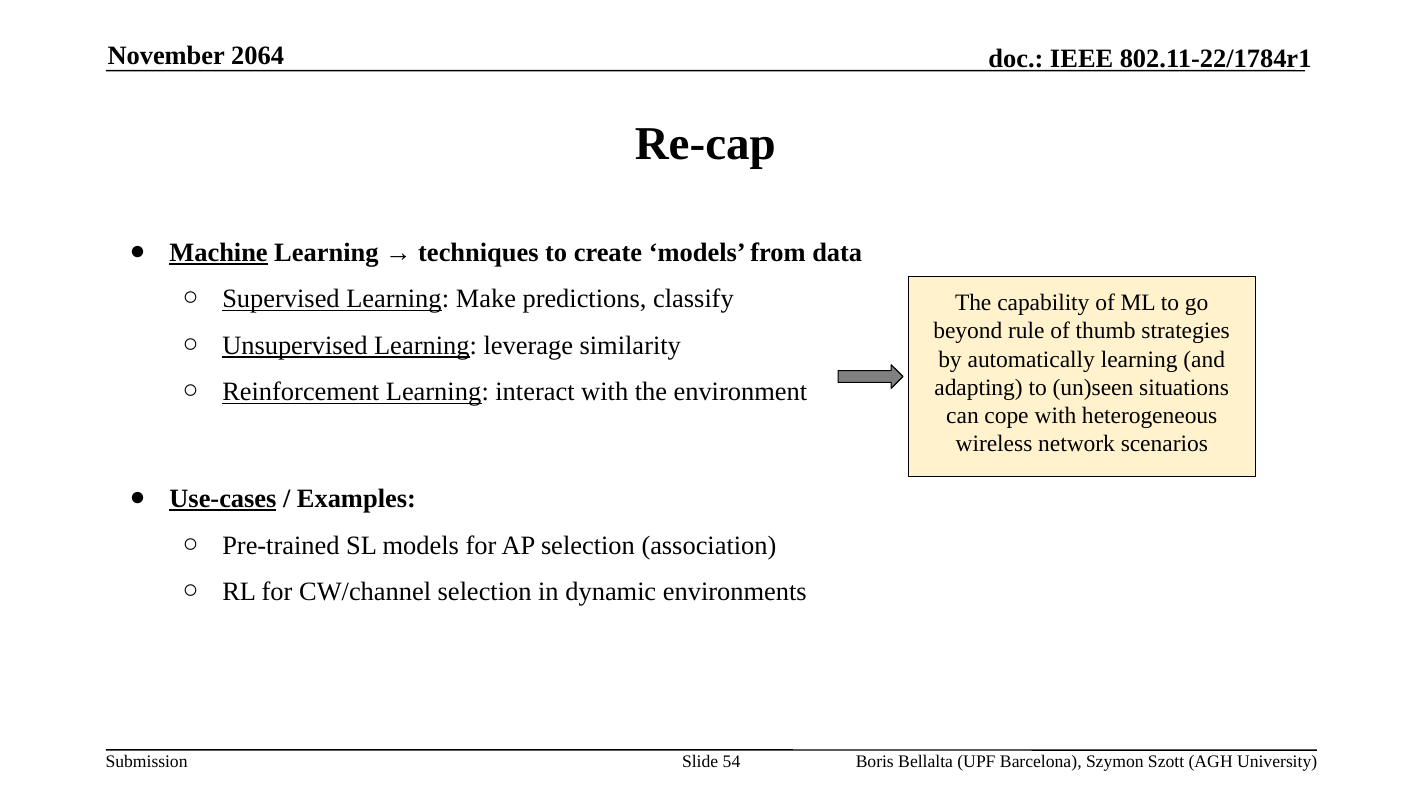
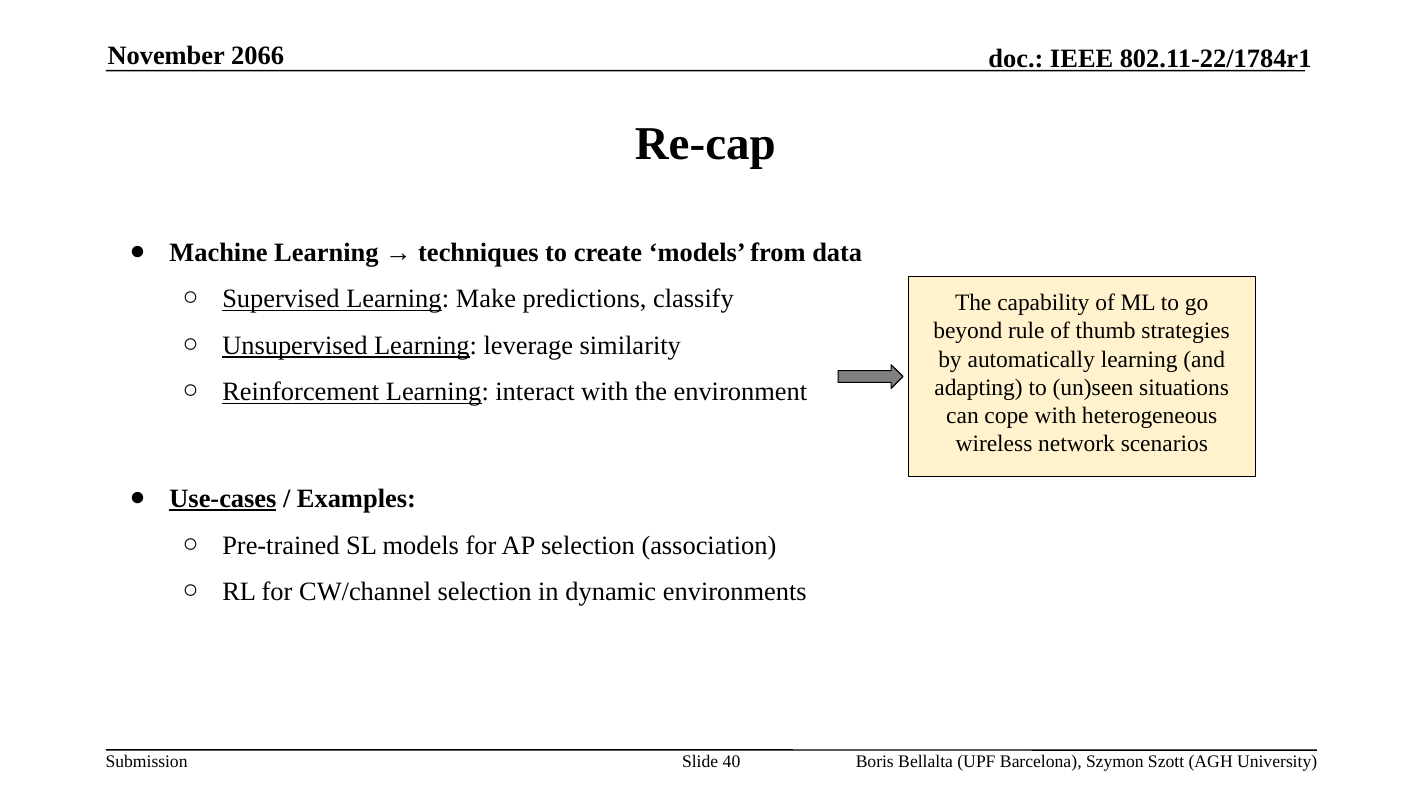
2064: 2064 -> 2066 (258, 56)
Machine underline: present -> none (219, 252)
54: 54 -> 40 (732, 761)
